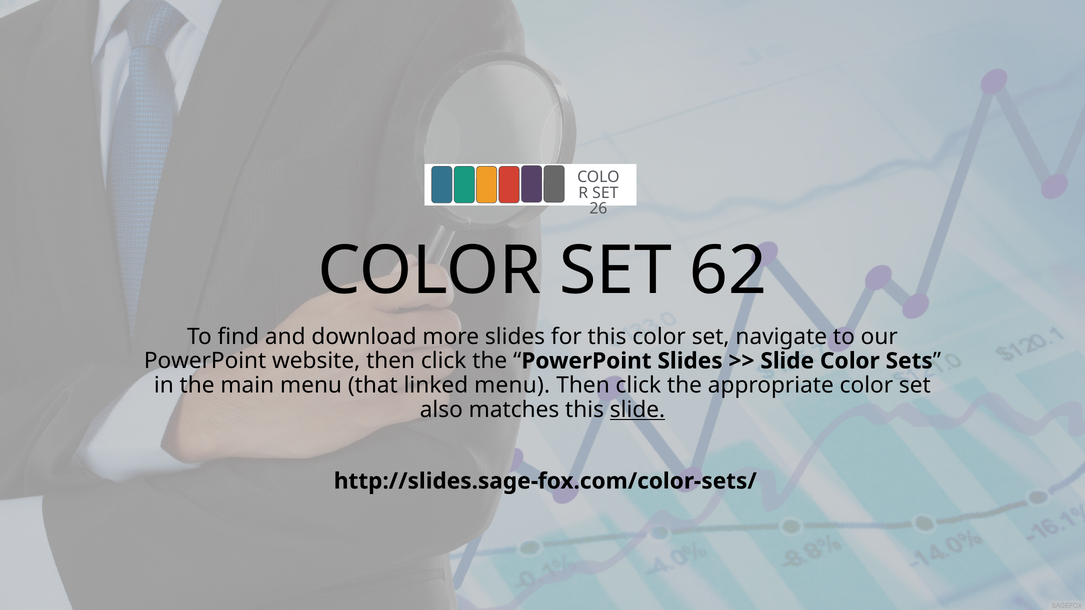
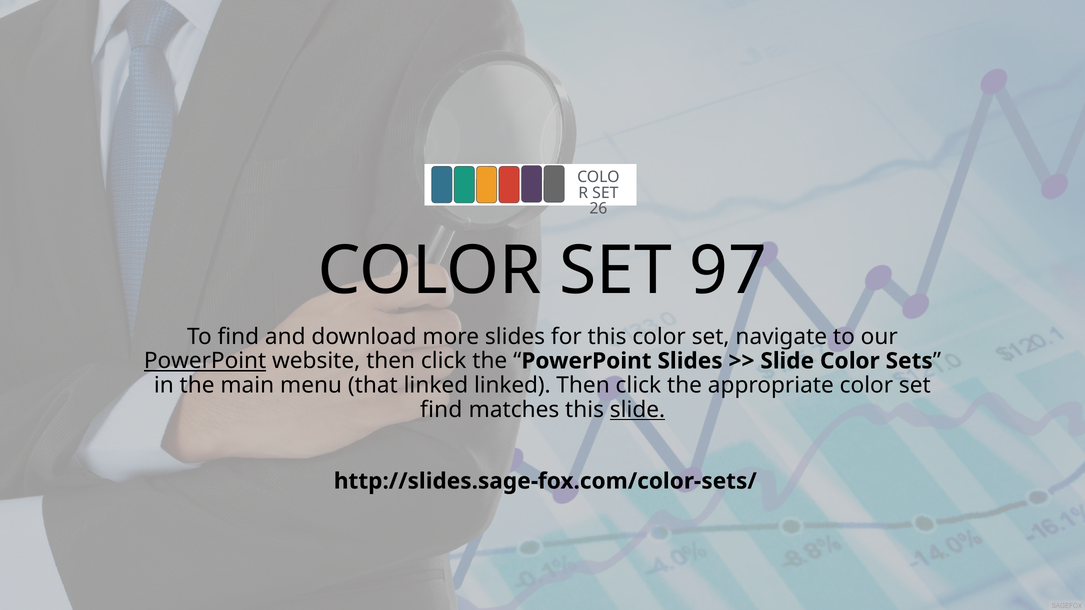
62: 62 -> 97 (728, 271)
PowerPoint underline: none -> present (205, 361)
linked menu: menu -> linked (512, 386)
also: also -> find (441, 410)
